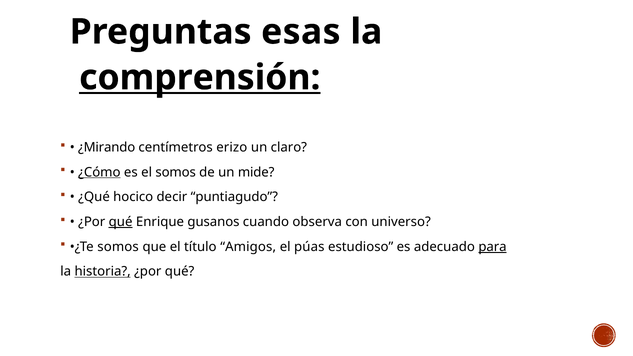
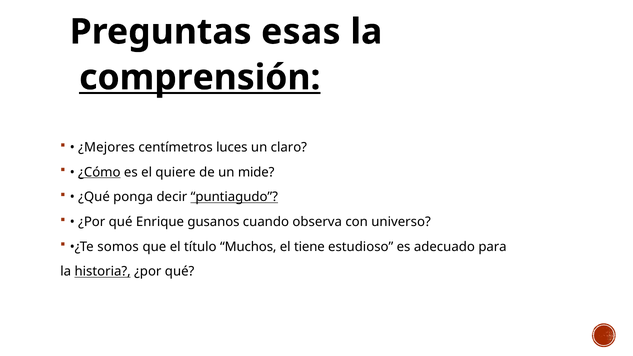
¿Mirando: ¿Mirando -> ¿Mejores (107, 147)
erizo: erizo -> luces (232, 147)
el somos: somos -> quiere (176, 172)
hocico: hocico -> ponga (133, 197)
puntiagudo underline: none -> present (234, 197)
qué underline: present -> none (121, 222)
Amigos: Amigos -> Muchos (248, 247)
púas: púas -> tiene (309, 247)
para underline: present -> none (492, 247)
